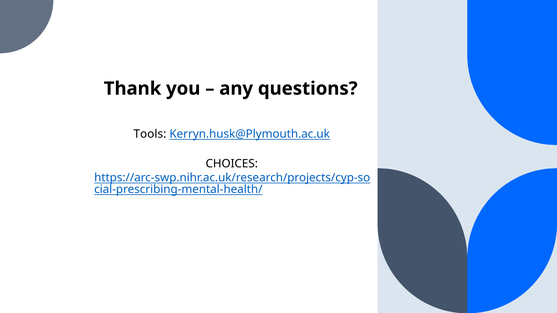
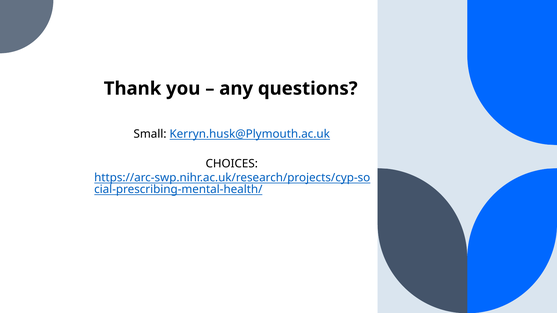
Tools: Tools -> Small (150, 134)
